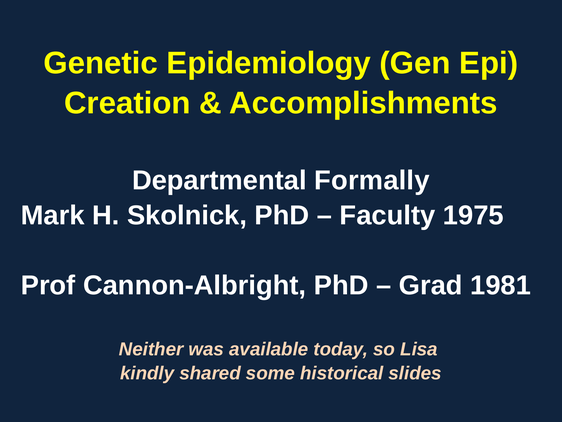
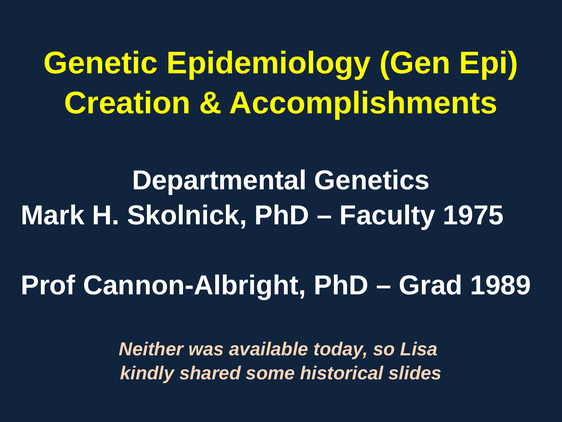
Formally: Formally -> Genetics (372, 180)
1981: 1981 -> 1989 (501, 285)
